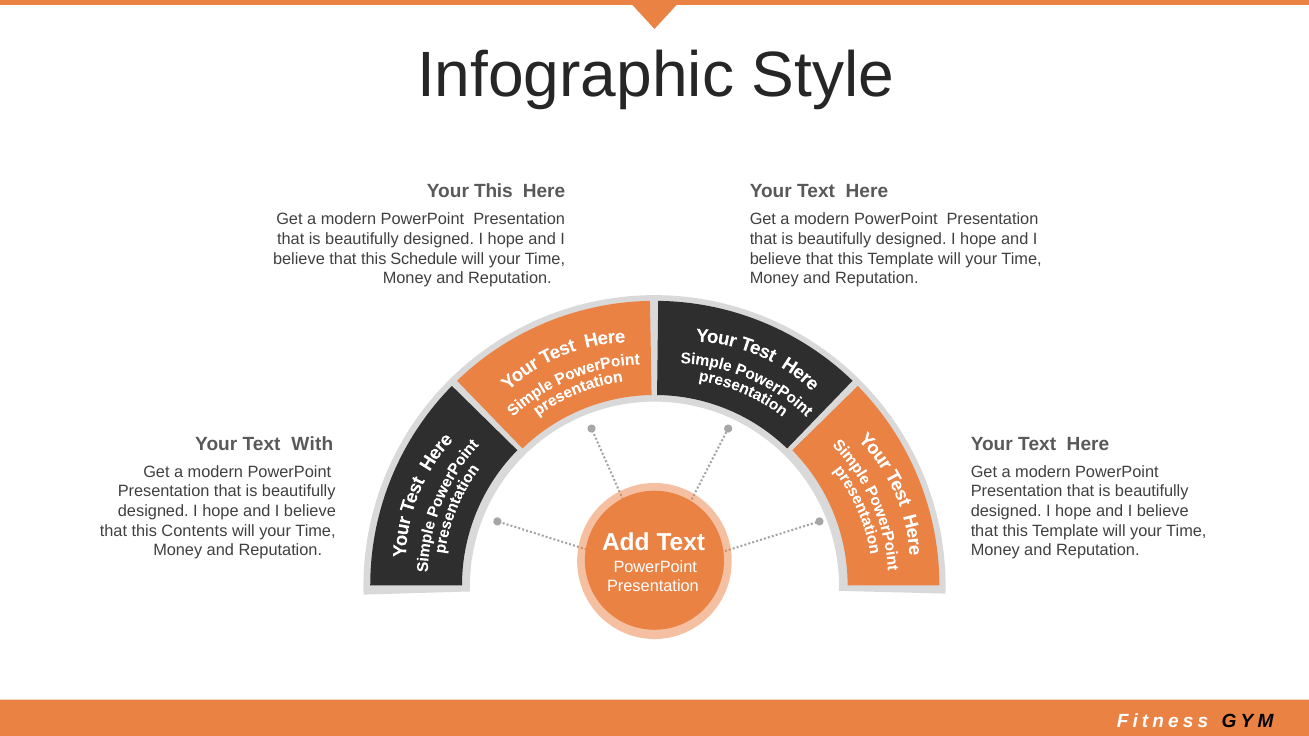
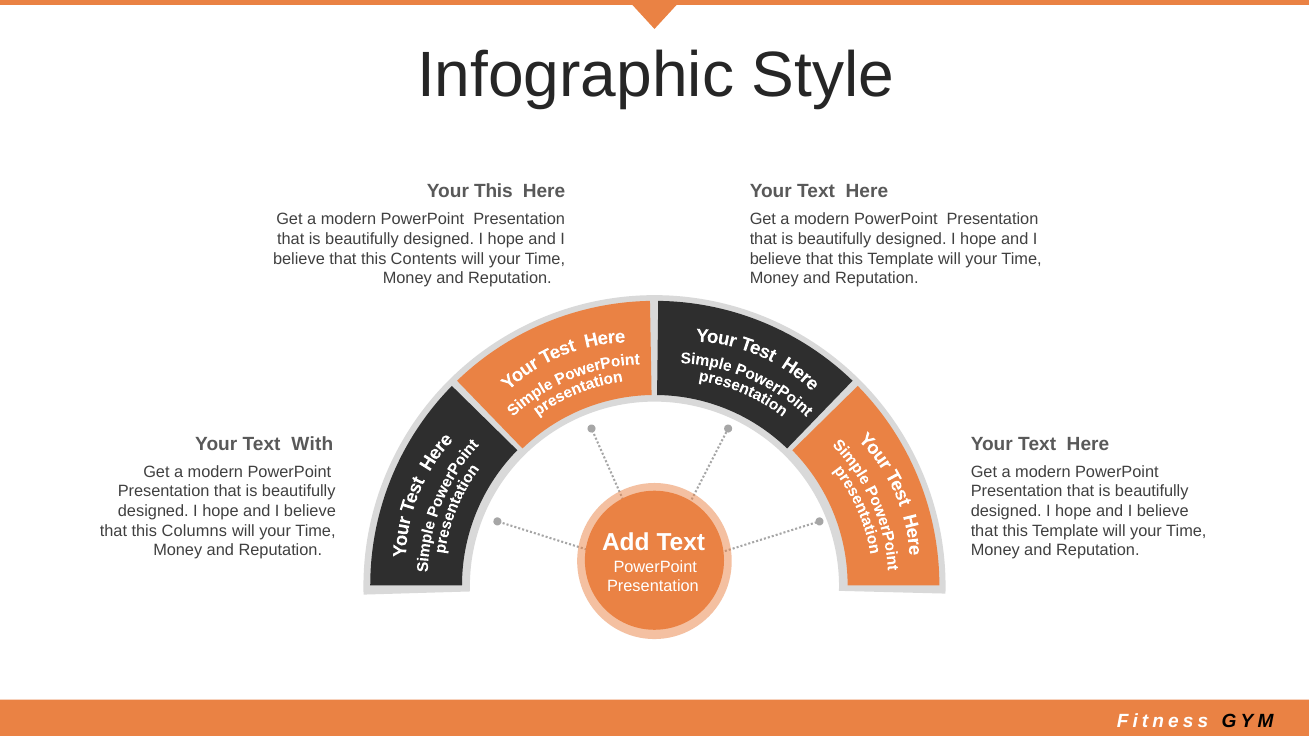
Schedule: Schedule -> Contents (424, 259)
Contents: Contents -> Columns (194, 531)
